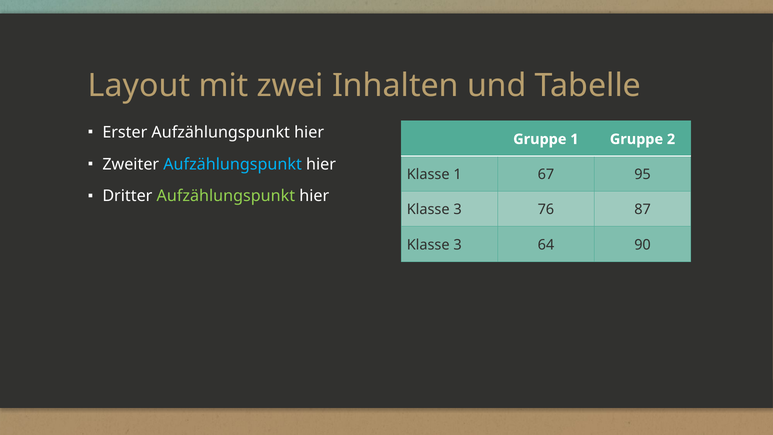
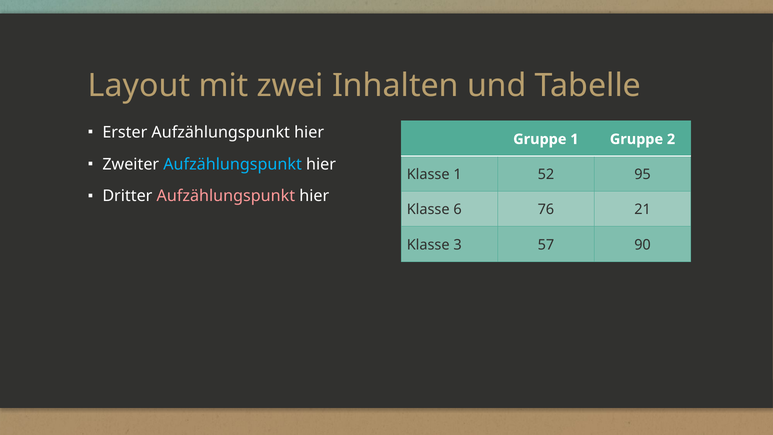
67: 67 -> 52 (546, 174)
Aufzählungspunkt colour: light green -> pink (226, 196)
3: 3 -> 6 (458, 209)
87: 87 -> 21 (643, 209)
64: 64 -> 57 (546, 245)
